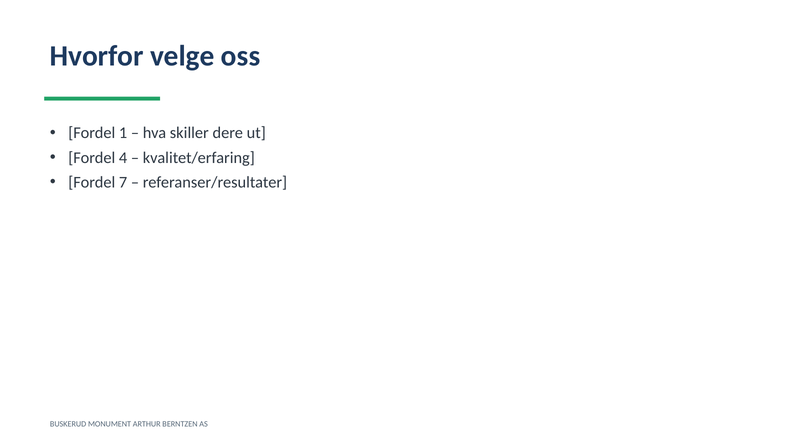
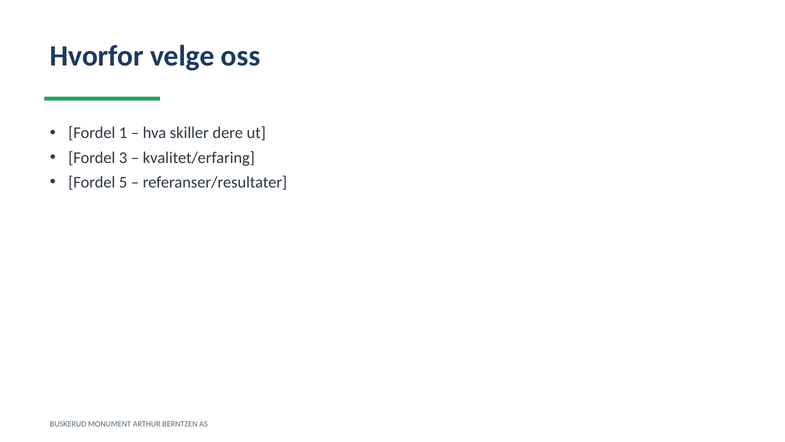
4: 4 -> 3 (123, 158)
7: 7 -> 5 (123, 182)
